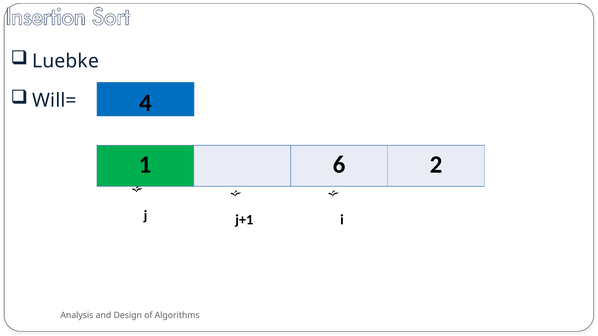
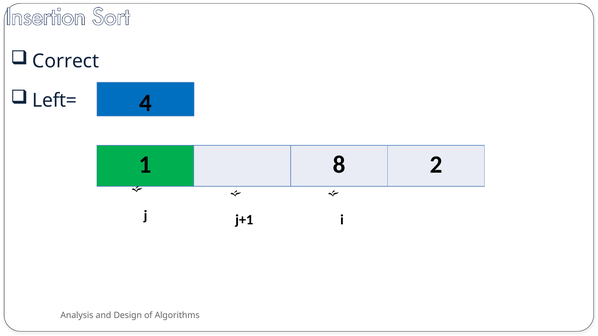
Luebke: Luebke -> Correct (66, 61)
Will=: Will= -> Left= (55, 101)
6: 6 -> 8 (339, 165)
